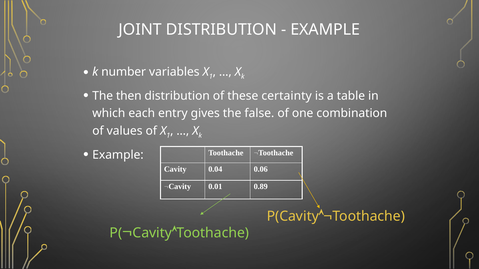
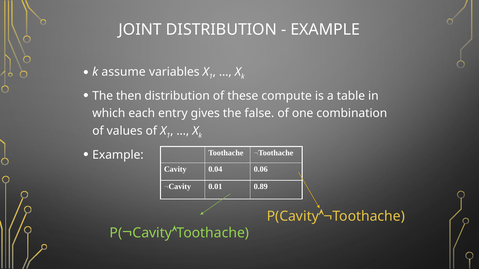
number: number -> assume (124, 72)
certainty: certainty -> compute (287, 96)
